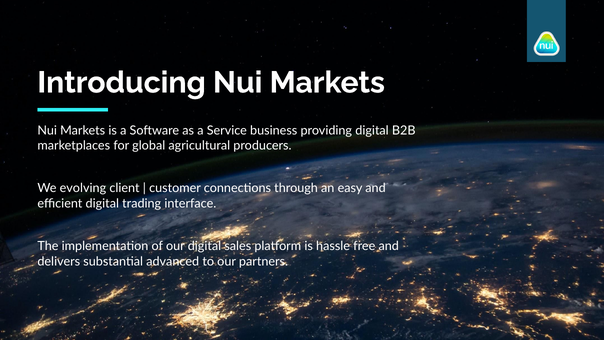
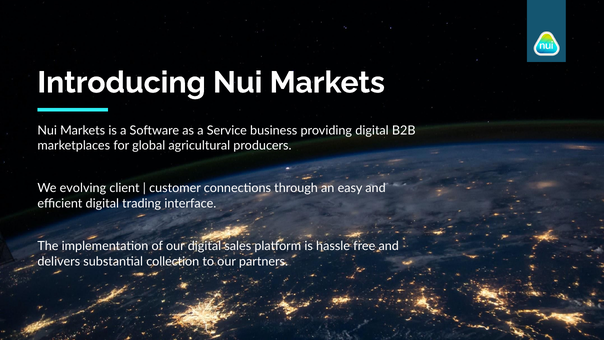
advanced: advanced -> collection (173, 261)
